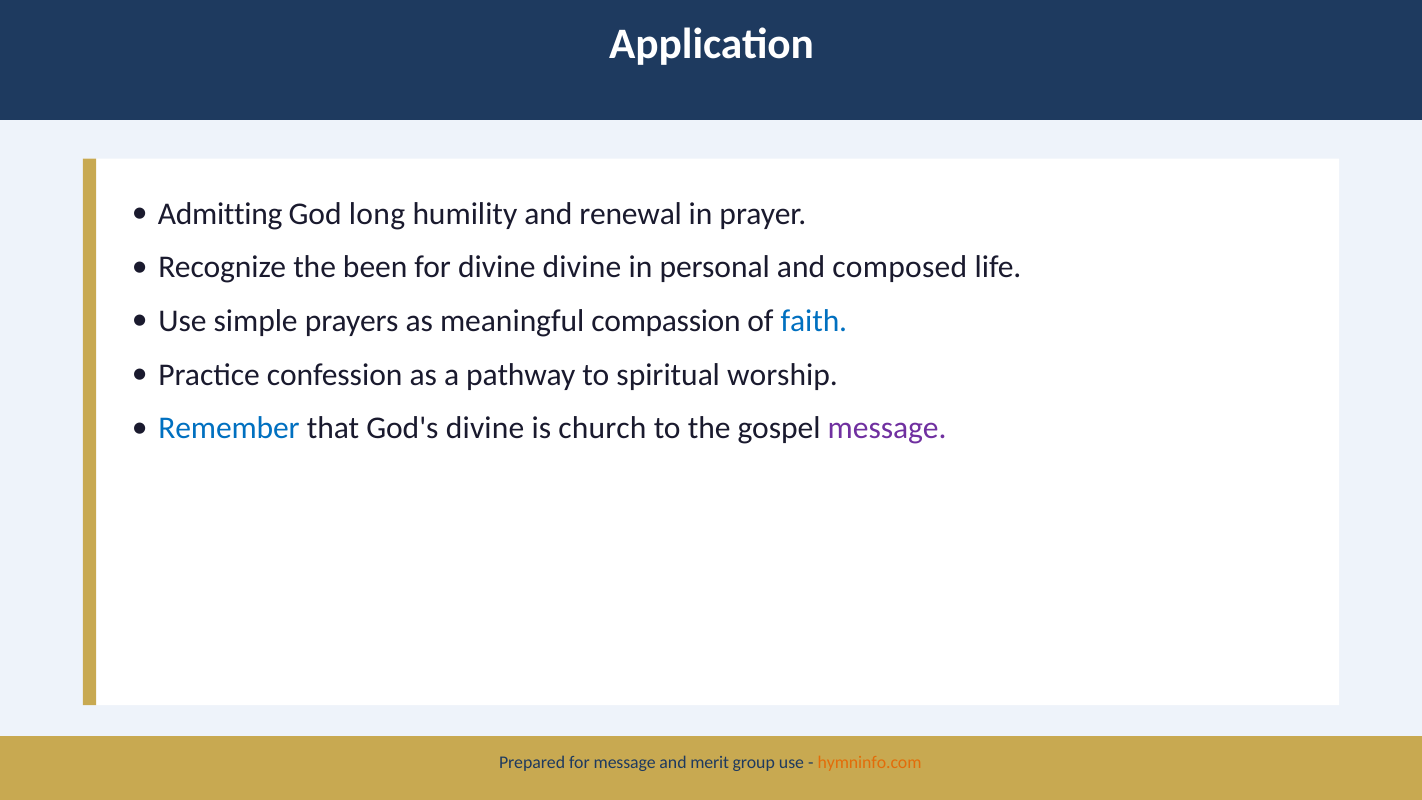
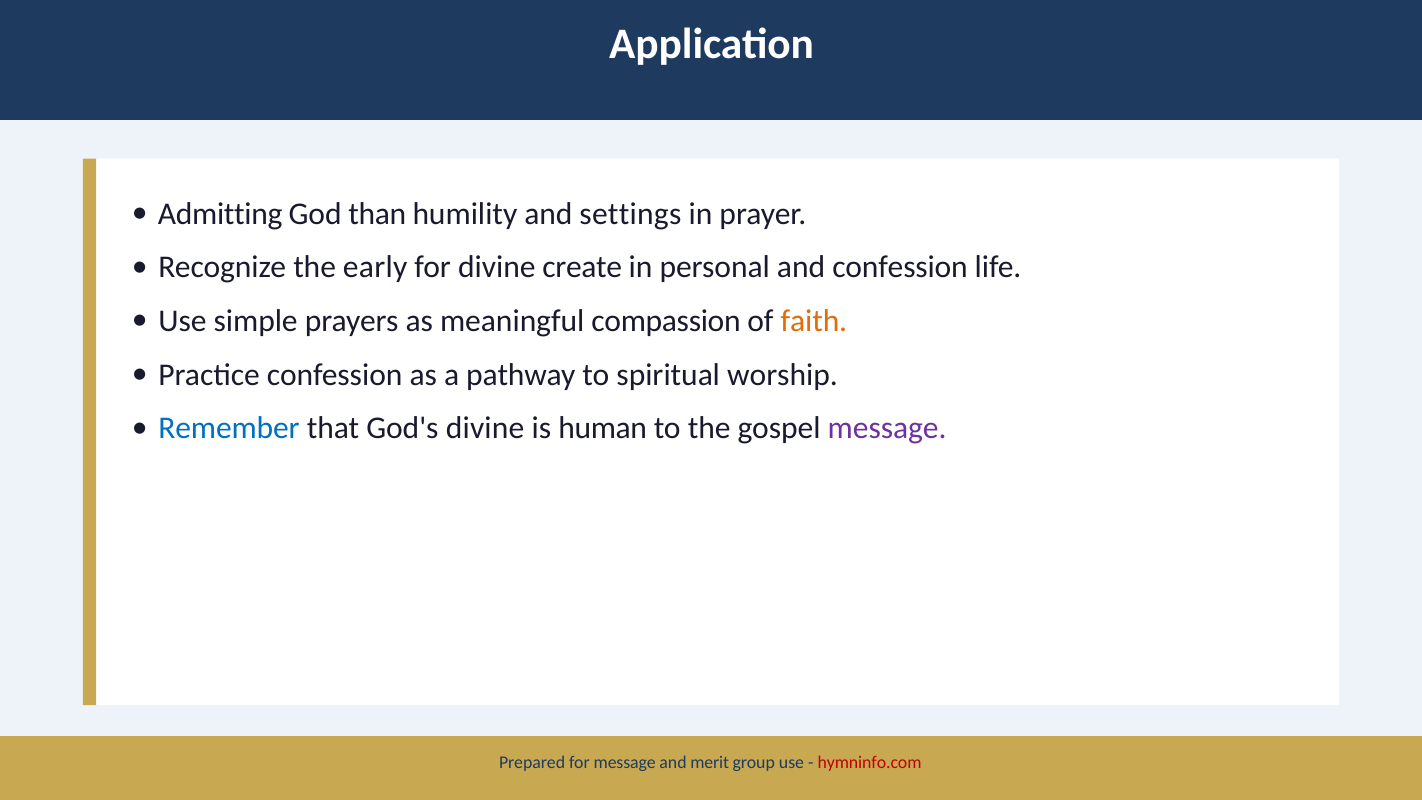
long: long -> than (377, 214)
renewal: renewal -> settings (630, 214)
been: been -> early (375, 267)
divine divine: divine -> create (582, 267)
and composed: composed -> confession (900, 267)
faith colour: blue -> orange (814, 321)
church: church -> human (603, 428)
hymninfo.com colour: orange -> red (870, 763)
